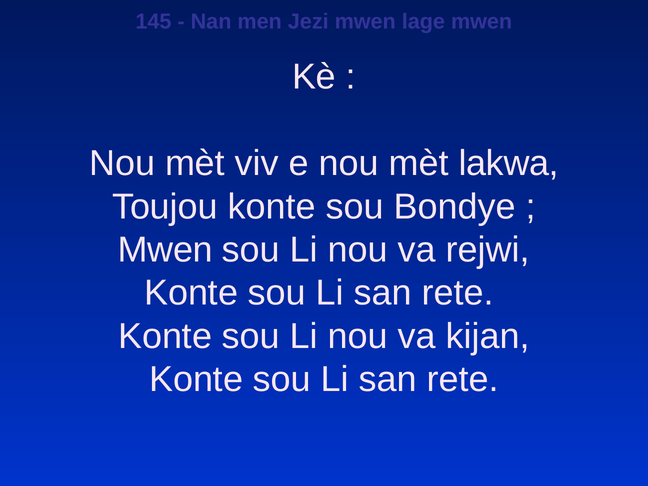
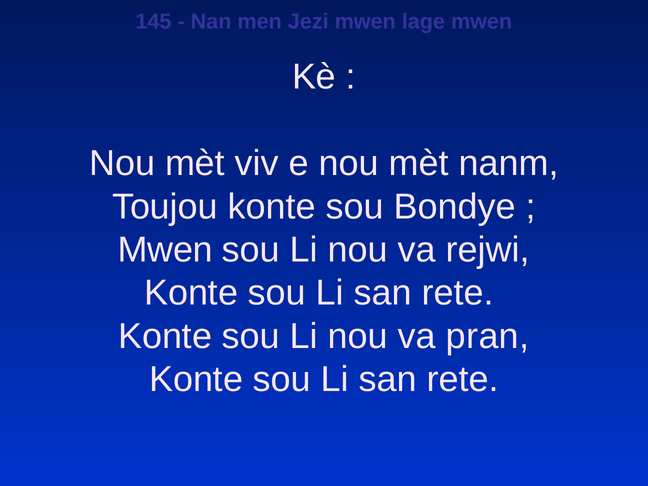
lakwa: lakwa -> nanm (509, 163)
kijan: kijan -> pran (488, 336)
